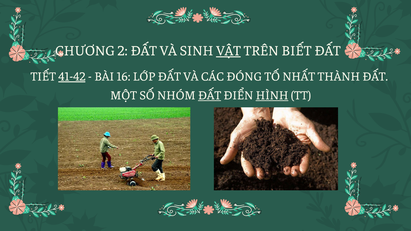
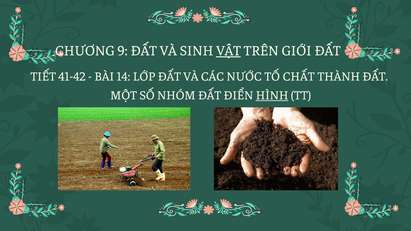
2: 2 -> 9 (123, 51)
BIẾT: BIẾT -> GIỚI (296, 51)
41-42 underline: present -> none (72, 77)
16: 16 -> 14 (123, 77)
ĐÓNG: ĐÓNG -> NƯỚC (244, 77)
NHẤT: NHẤT -> CHẤT (299, 77)
ĐẤT underline: present -> none (210, 95)
